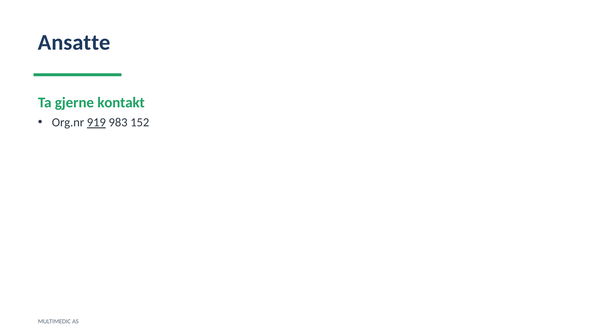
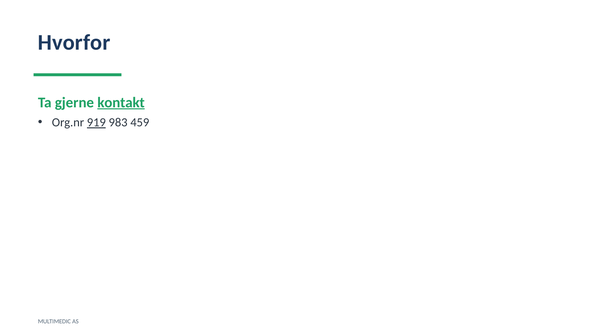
Ansatte: Ansatte -> Hvorfor (74, 43)
kontakt underline: none -> present (121, 103)
152: 152 -> 459 (140, 123)
